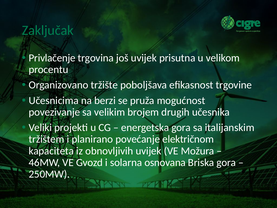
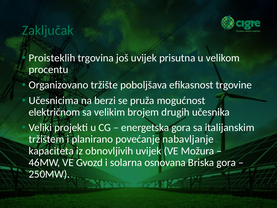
Privlačenje: Privlačenje -> Proisteklih (52, 58)
povezivanje: povezivanje -> električnom (54, 112)
električnom: električnom -> nabavljanje (188, 139)
